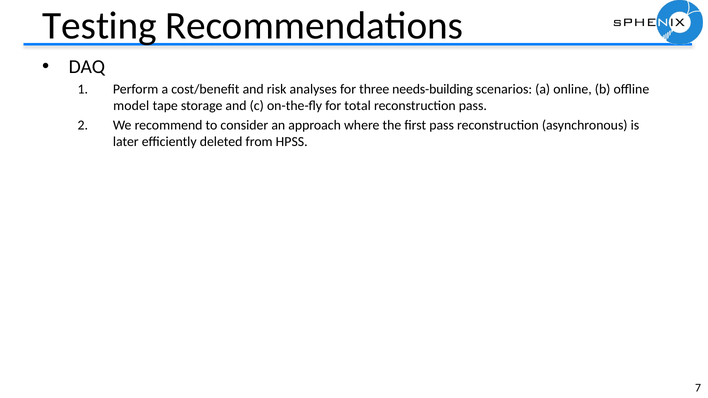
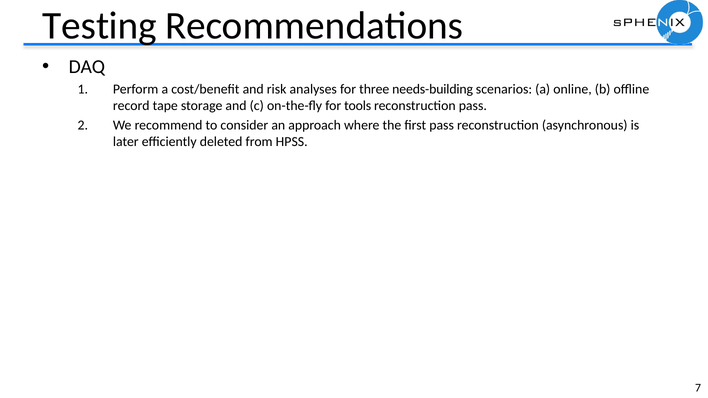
model: model -> record (131, 106)
total: total -> tools (358, 106)
